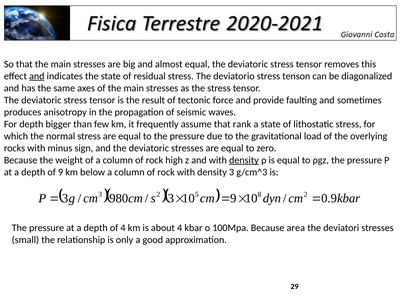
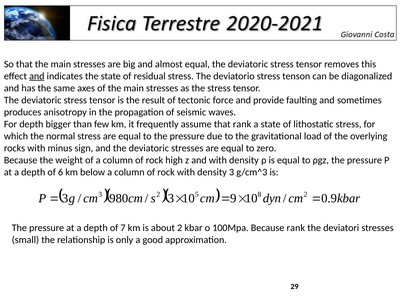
density underline: present -> none (244, 160)
of 9: 9 -> 6 (61, 172)
of 4: 4 -> 7 (123, 228)
about 4: 4 -> 2 (180, 228)
Because area: area -> rank (296, 228)
